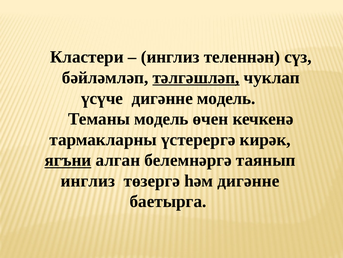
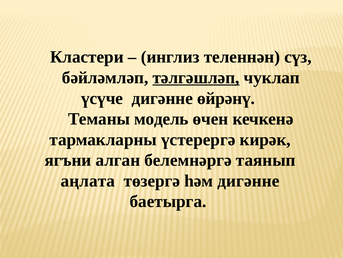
дигәнне модель: модель -> өйрәнү (226, 98)
ягъни underline: present -> none (68, 160)
инглиз: инглиз -> аңлата (88, 180)
